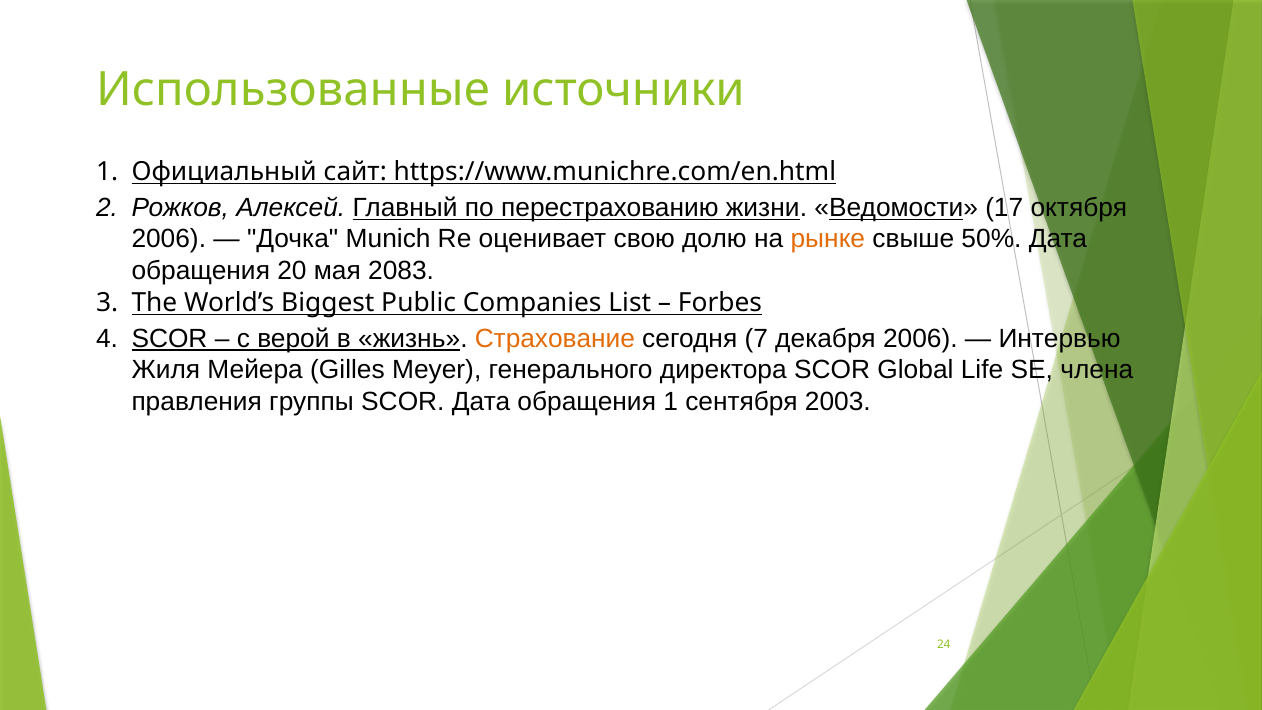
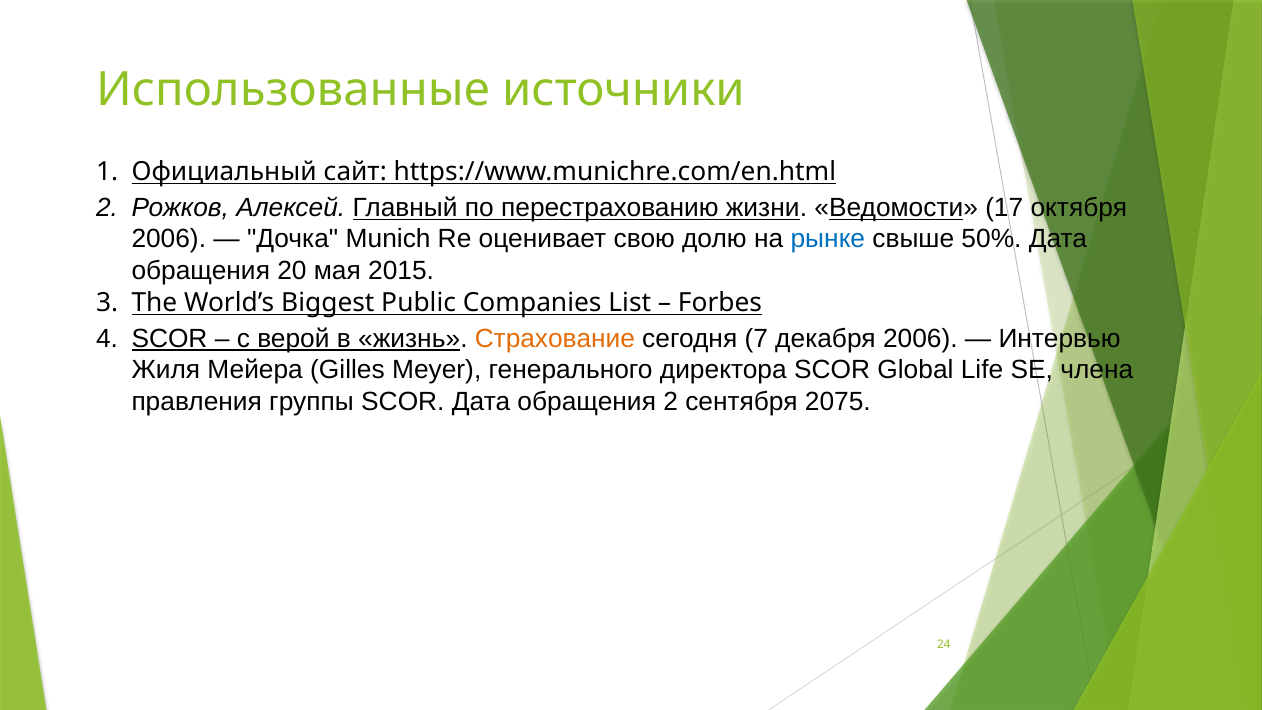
рынке colour: orange -> blue (828, 239)
2083: 2083 -> 2015 (401, 271)
обращения 1: 1 -> 2 (671, 401)
2003: 2003 -> 2075 (838, 401)
